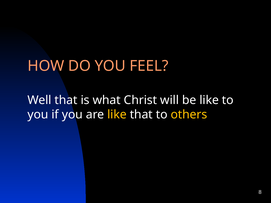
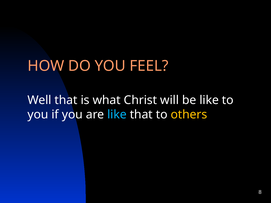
like colour: yellow -> light blue (117, 115)
